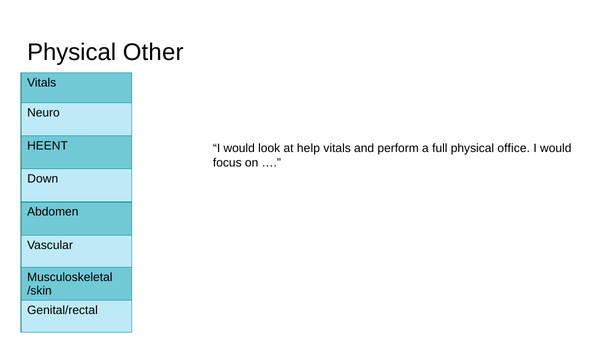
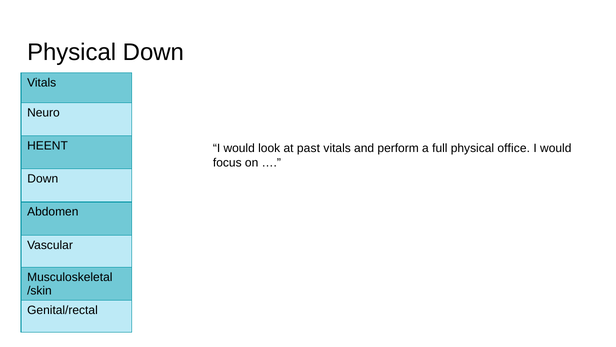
Physical Other: Other -> Down (153, 52)
help: help -> past (308, 148)
